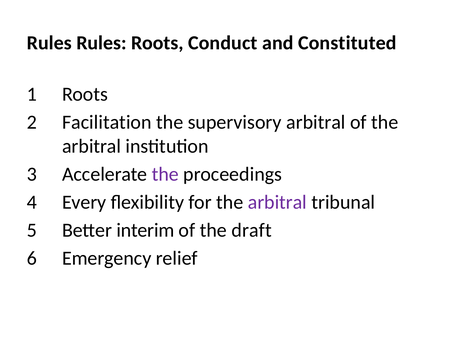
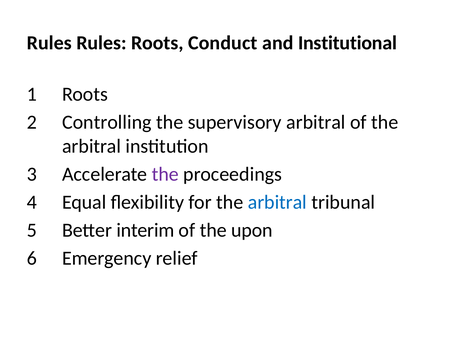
Constituted: Constituted -> Institutional (348, 43)
Facilitation: Facilitation -> Controlling (107, 122)
Every: Every -> Equal (84, 202)
arbitral colour: purple -> blue (277, 202)
draft: draft -> upon (252, 230)
